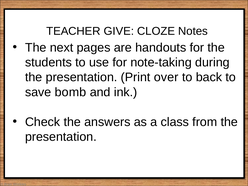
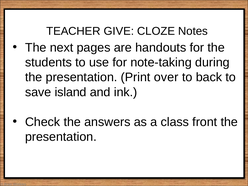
bomb: bomb -> island (71, 92)
from: from -> front (205, 122)
